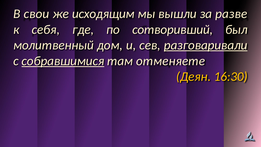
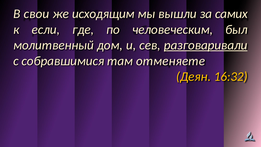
разве: разве -> самих (231, 14)
себя: себя -> если (46, 29)
сотворивший: сотворивший -> человеческим (173, 29)
собравшимися underline: present -> none (63, 61)
16:30: 16:30 -> 16:32 (231, 76)
